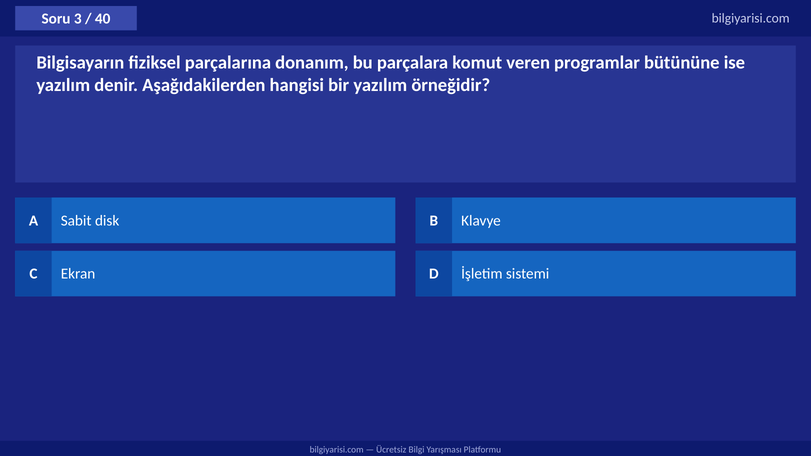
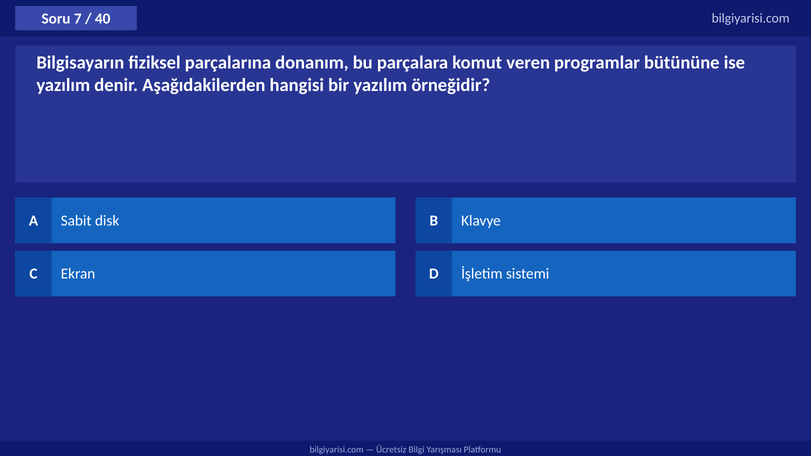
3: 3 -> 7 (78, 19)
